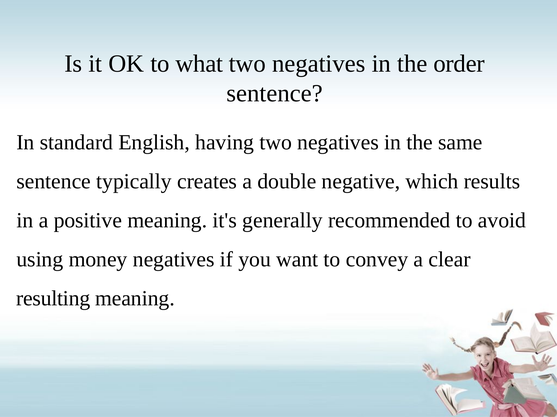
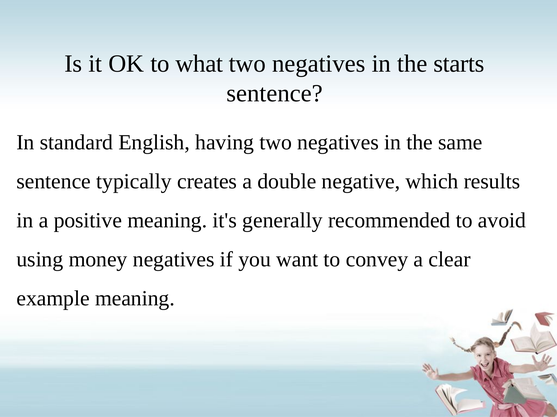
order: order -> starts (459, 64)
resulting: resulting -> example (53, 299)
